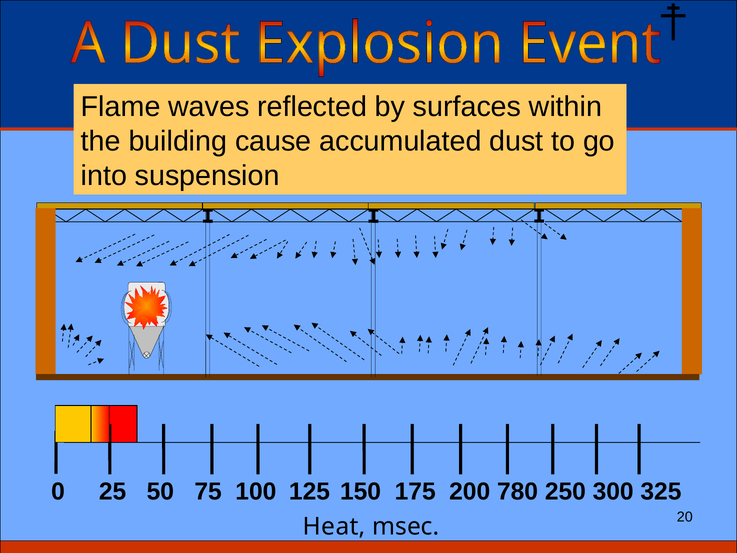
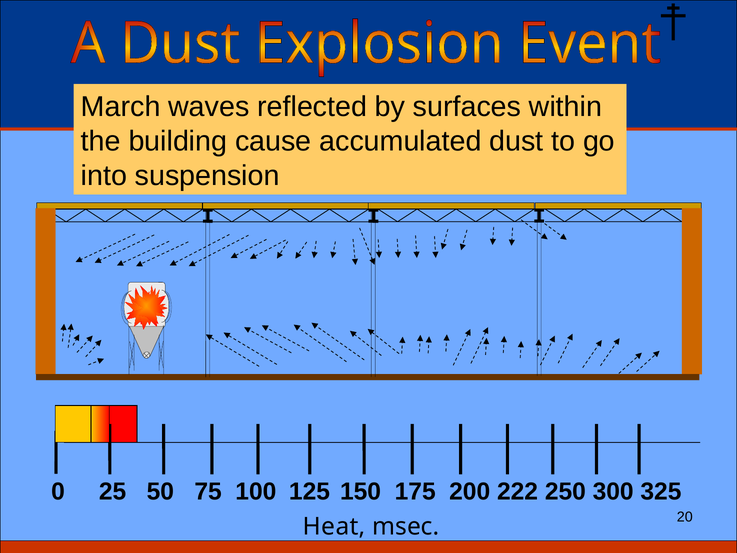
Flame: Flame -> March (121, 107)
780: 780 -> 222 (518, 491)
